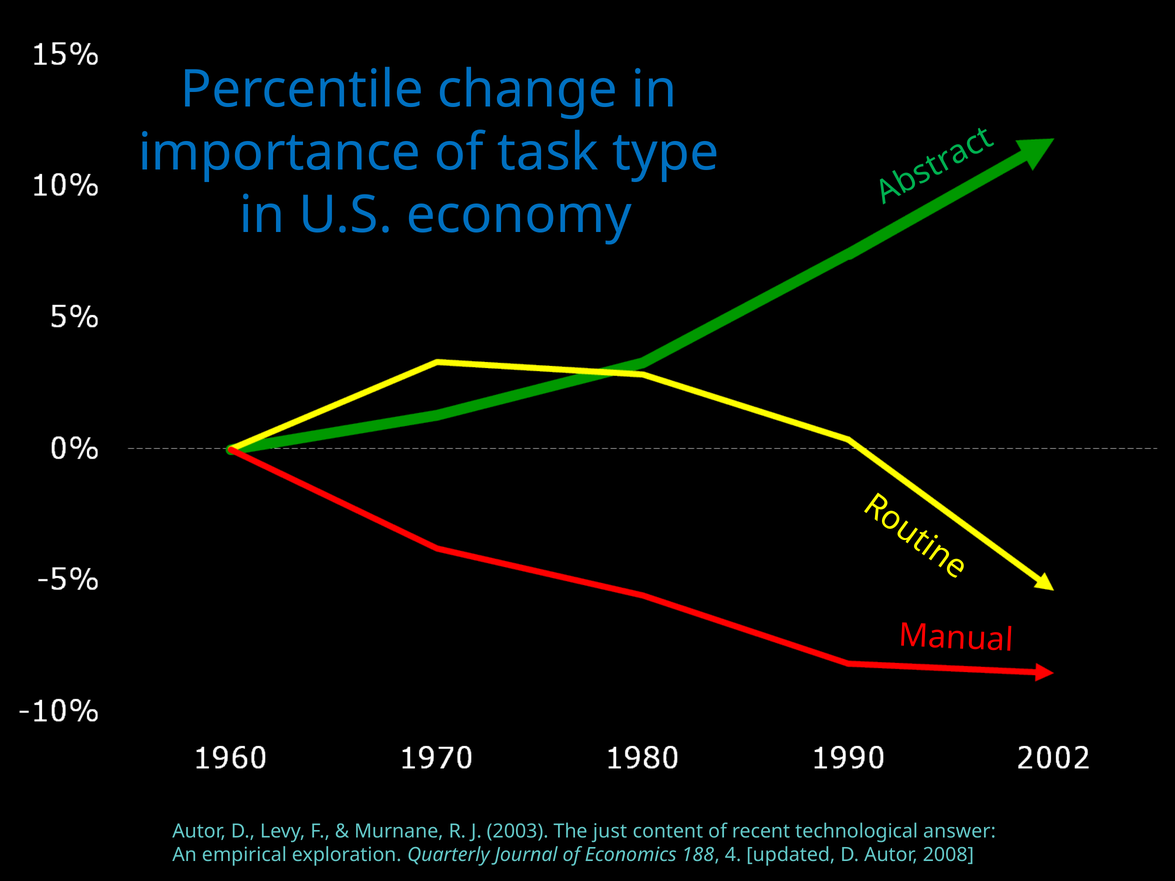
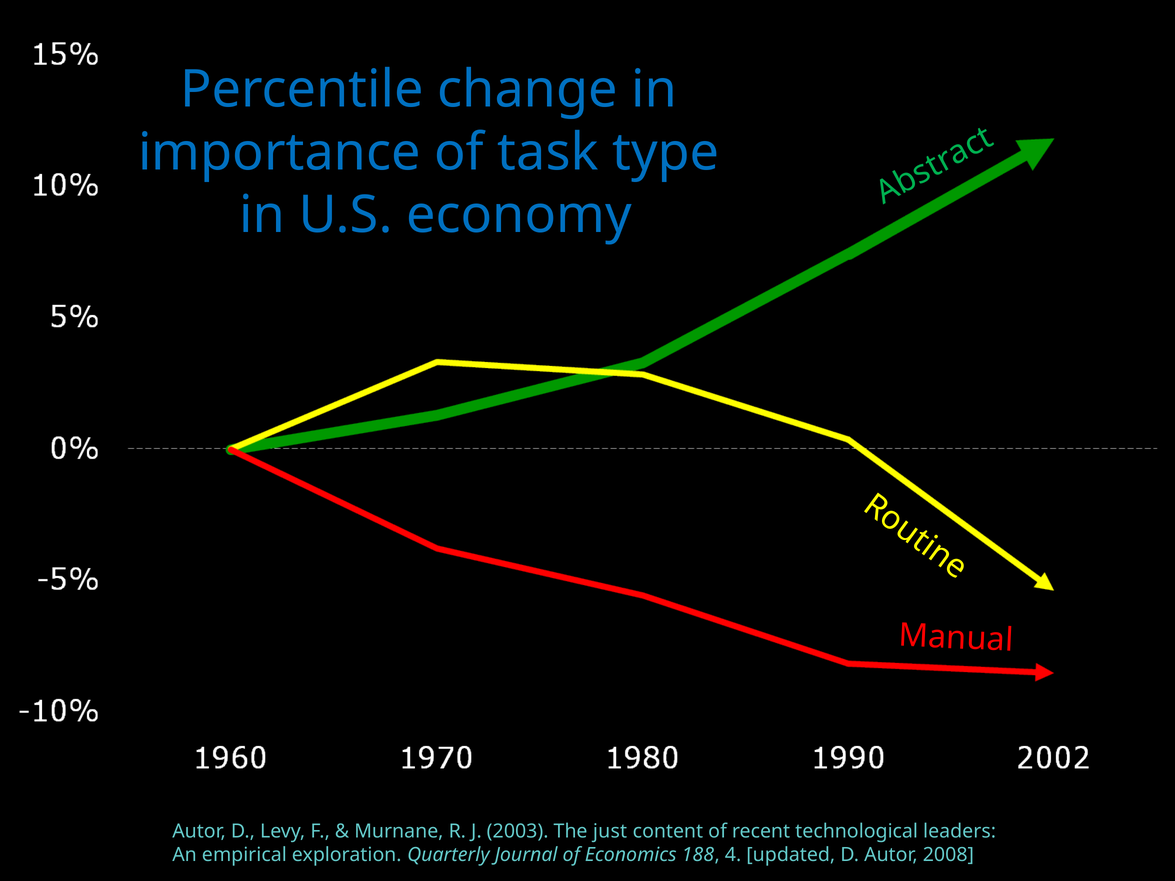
answer: answer -> leaders (960, 832)
